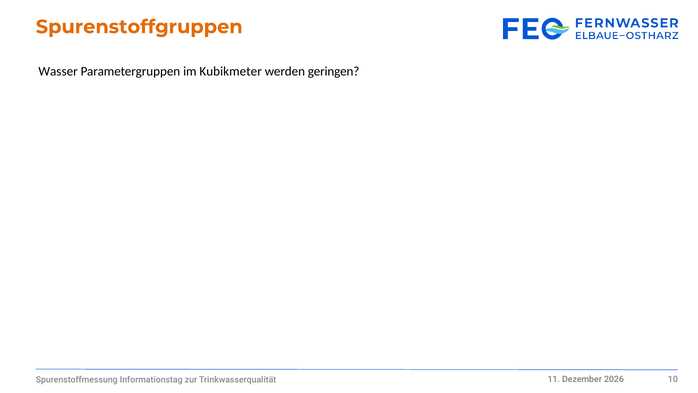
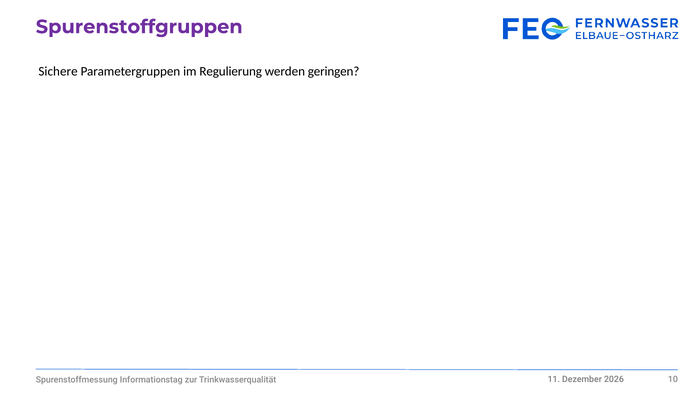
Spurenstoffgruppen colour: orange -> purple (139, 27)
Wasser: Wasser -> Sichere (58, 71)
Kubikmeter: Kubikmeter -> Regulierung (231, 71)
